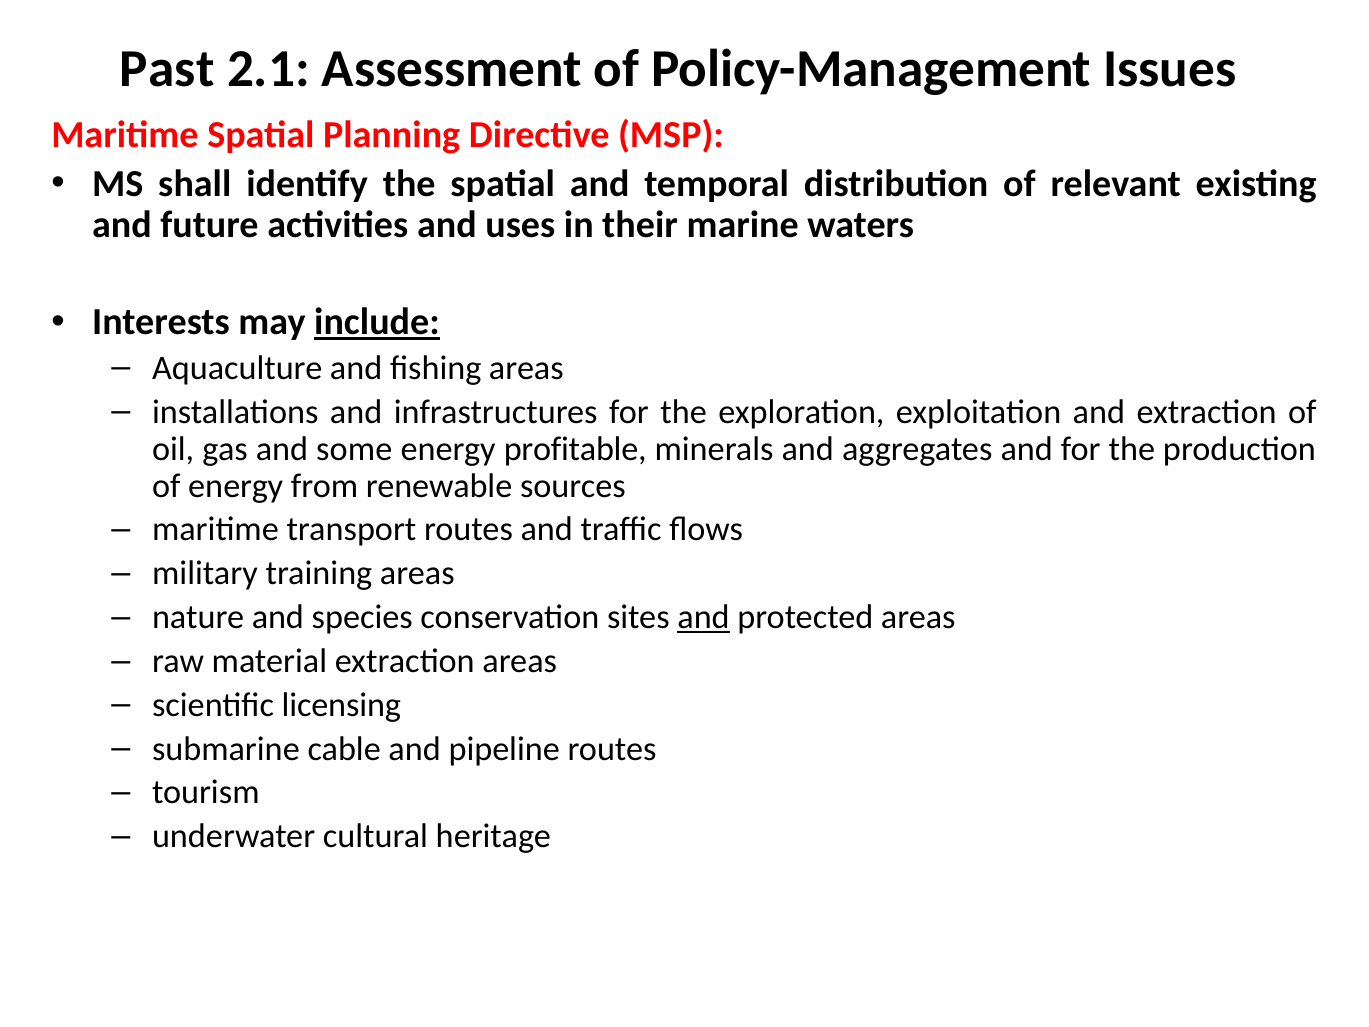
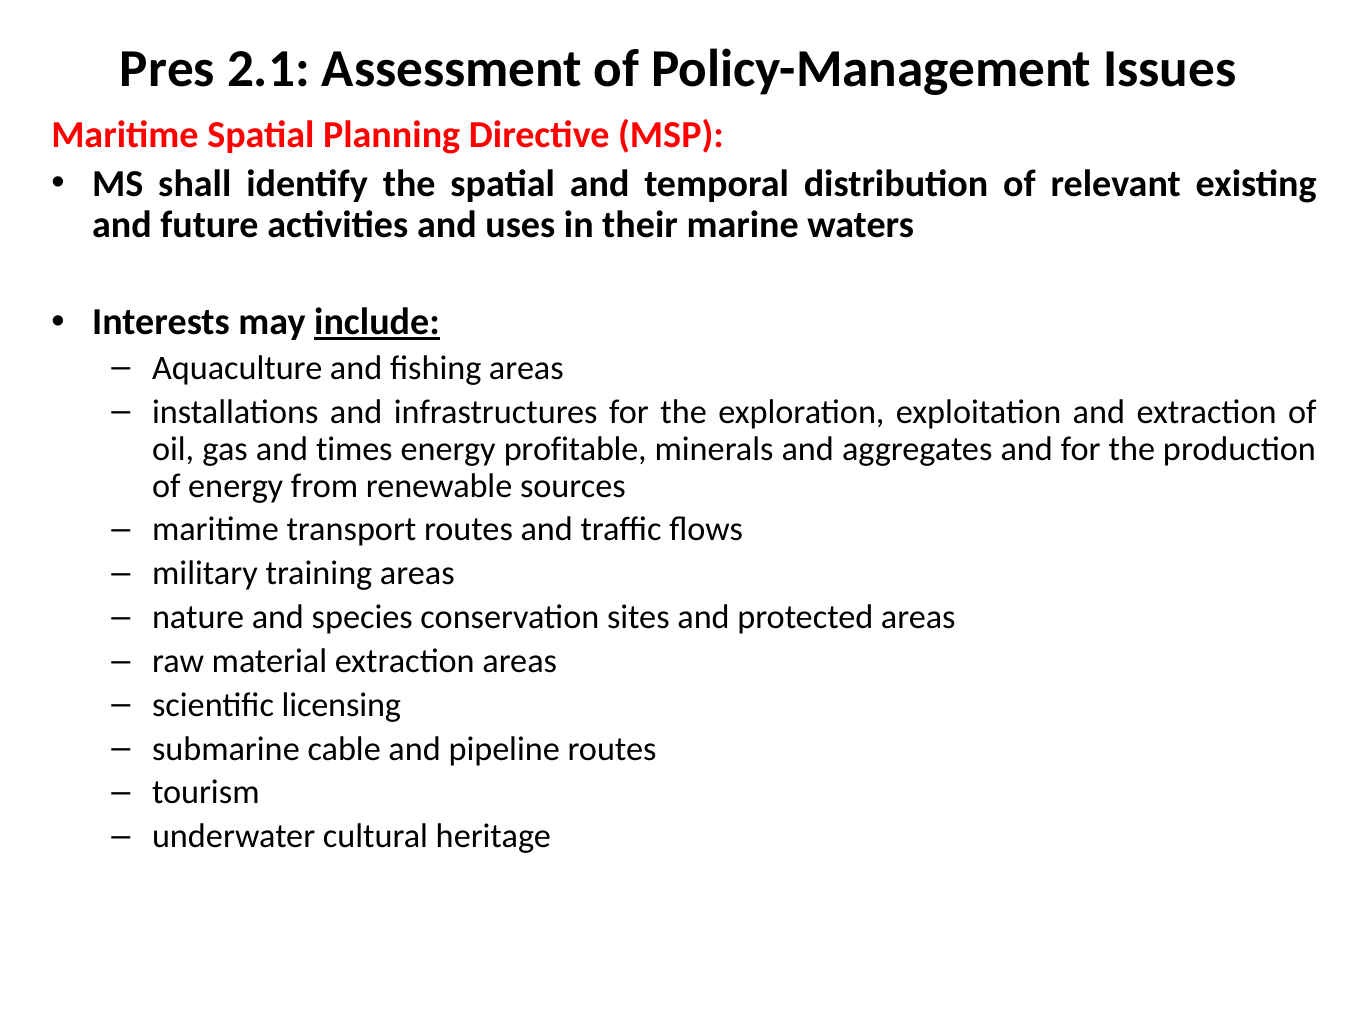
Past: Past -> Pres (167, 69)
some: some -> times (354, 449)
and underline: present -> none (704, 617)
